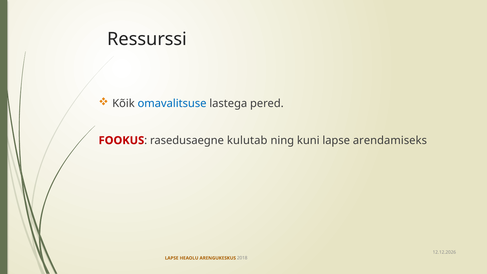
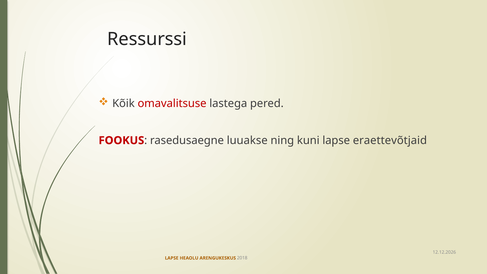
omavalitsuse colour: blue -> red (172, 104)
kulutab: kulutab -> luuakse (247, 140)
arendamiseks: arendamiseks -> eraettevõtjaid (390, 140)
